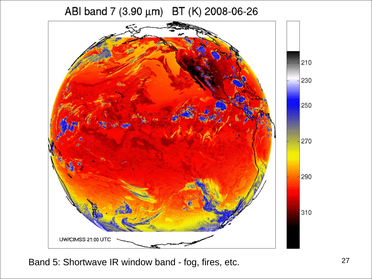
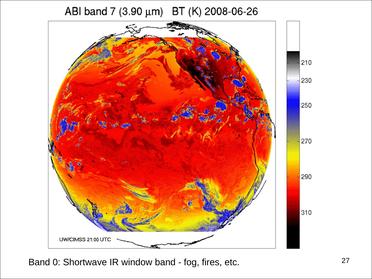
5: 5 -> 0 (57, 262)
